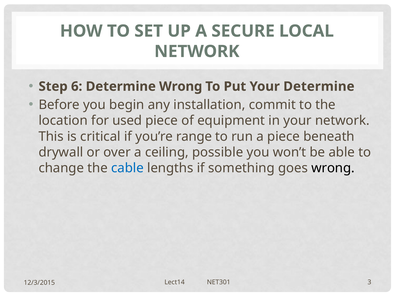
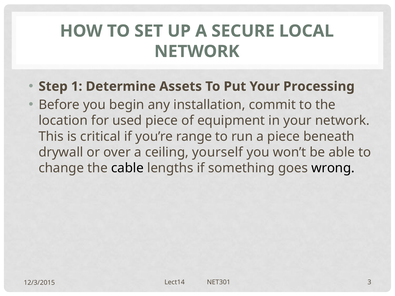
6: 6 -> 1 (77, 87)
Determine Wrong: Wrong -> Assets (181, 87)
Your Determine: Determine -> Processing (319, 87)
possible: possible -> yourself (218, 152)
cable colour: blue -> black (127, 168)
